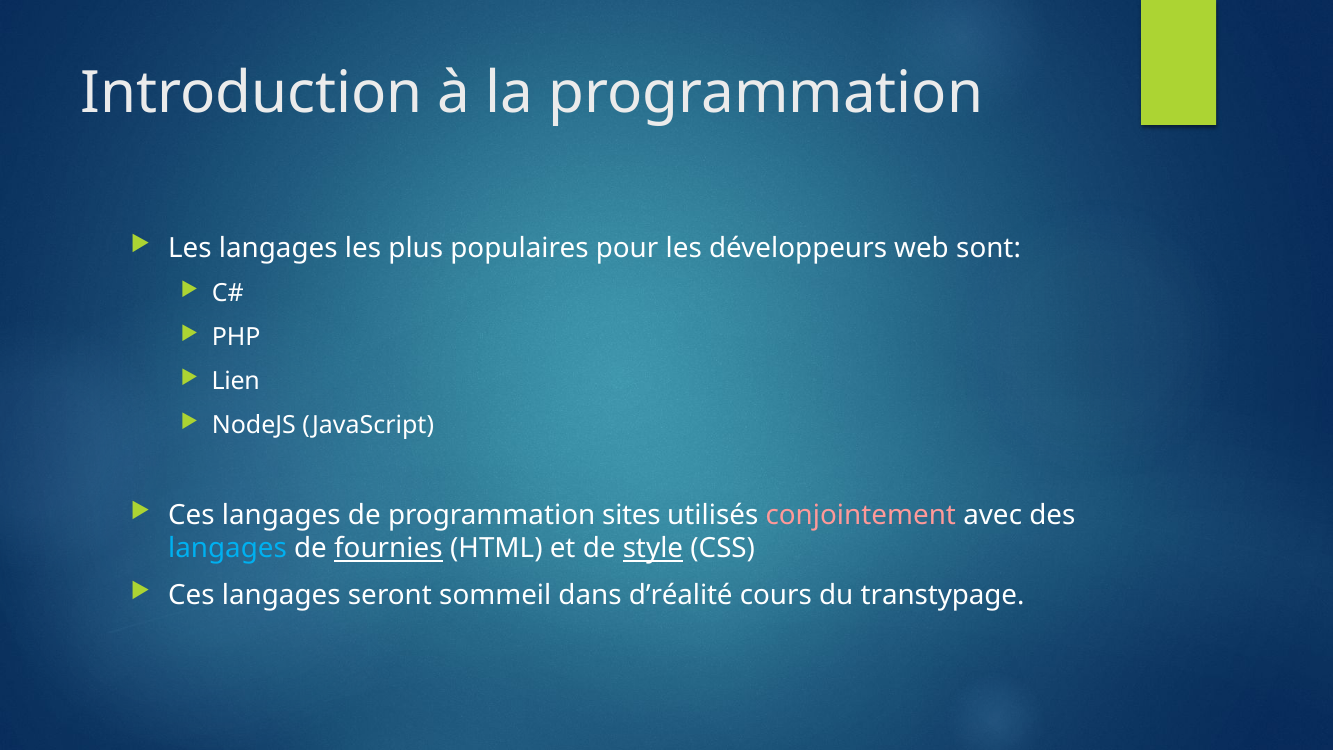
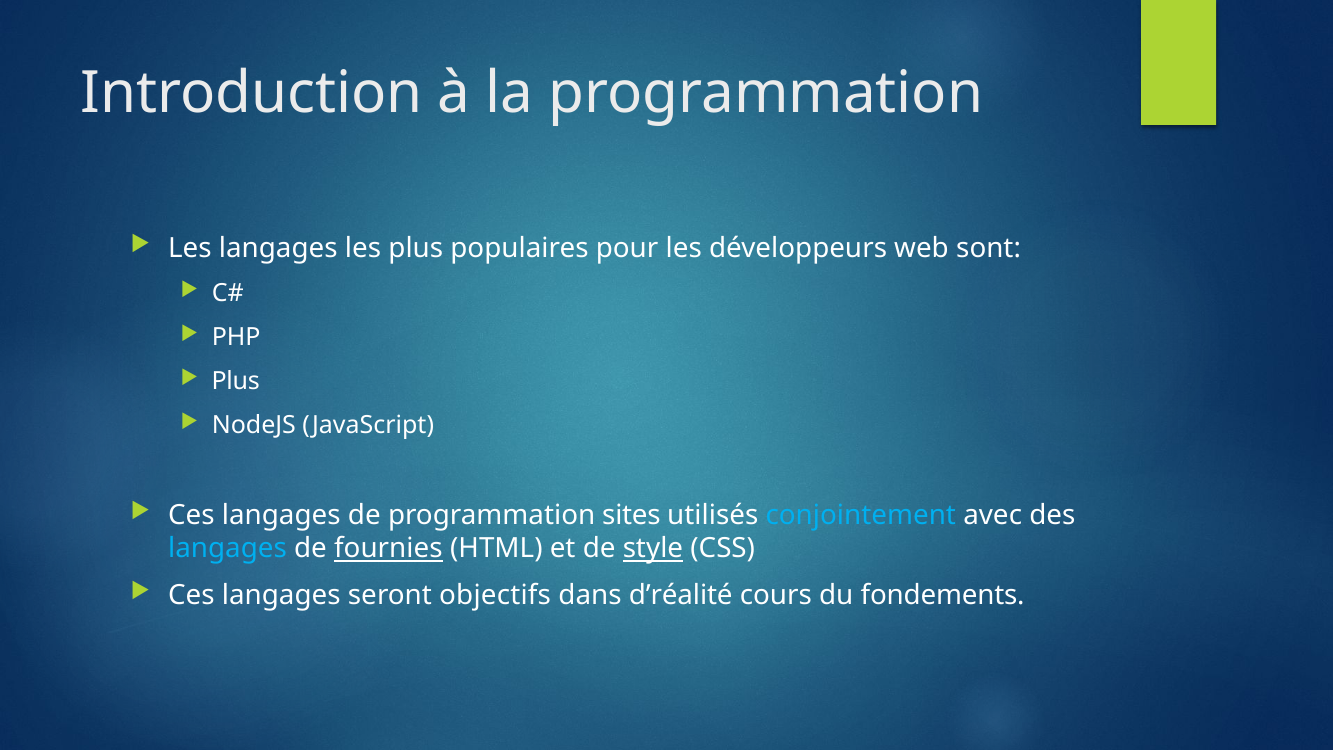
Lien: Lien -> Plus (236, 381)
conjointement colour: pink -> light blue (861, 515)
sommeil: sommeil -> objectifs (495, 595)
transtypage: transtypage -> fondements (943, 595)
